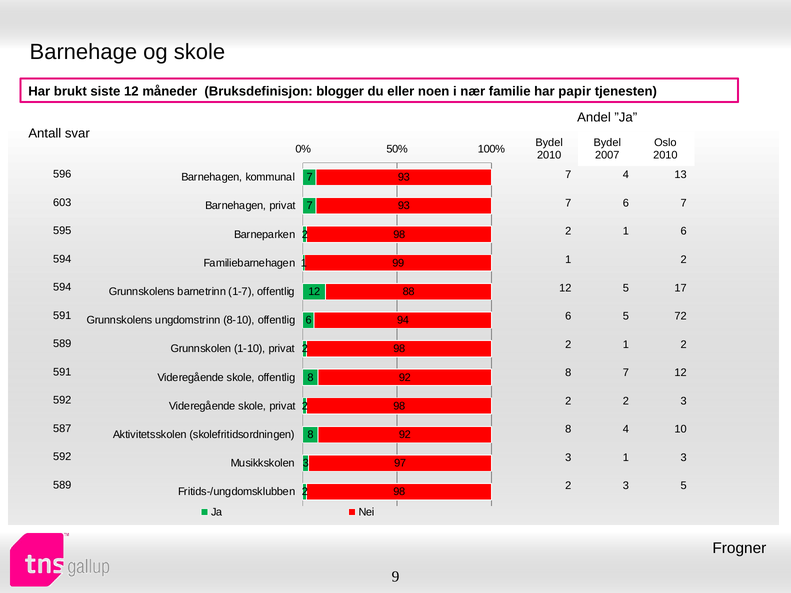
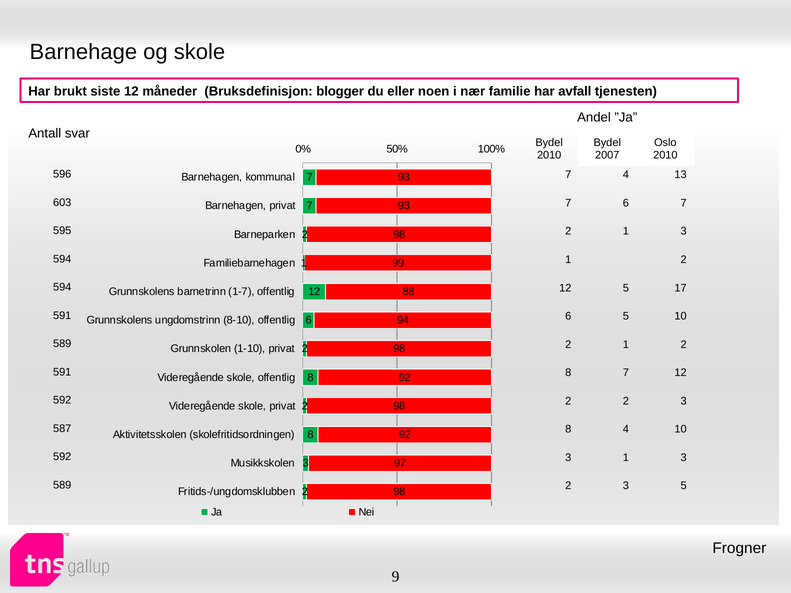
papir: papir -> avfall (575, 91)
2 1 6: 6 -> 3 (684, 231)
5 72: 72 -> 10 (681, 316)
